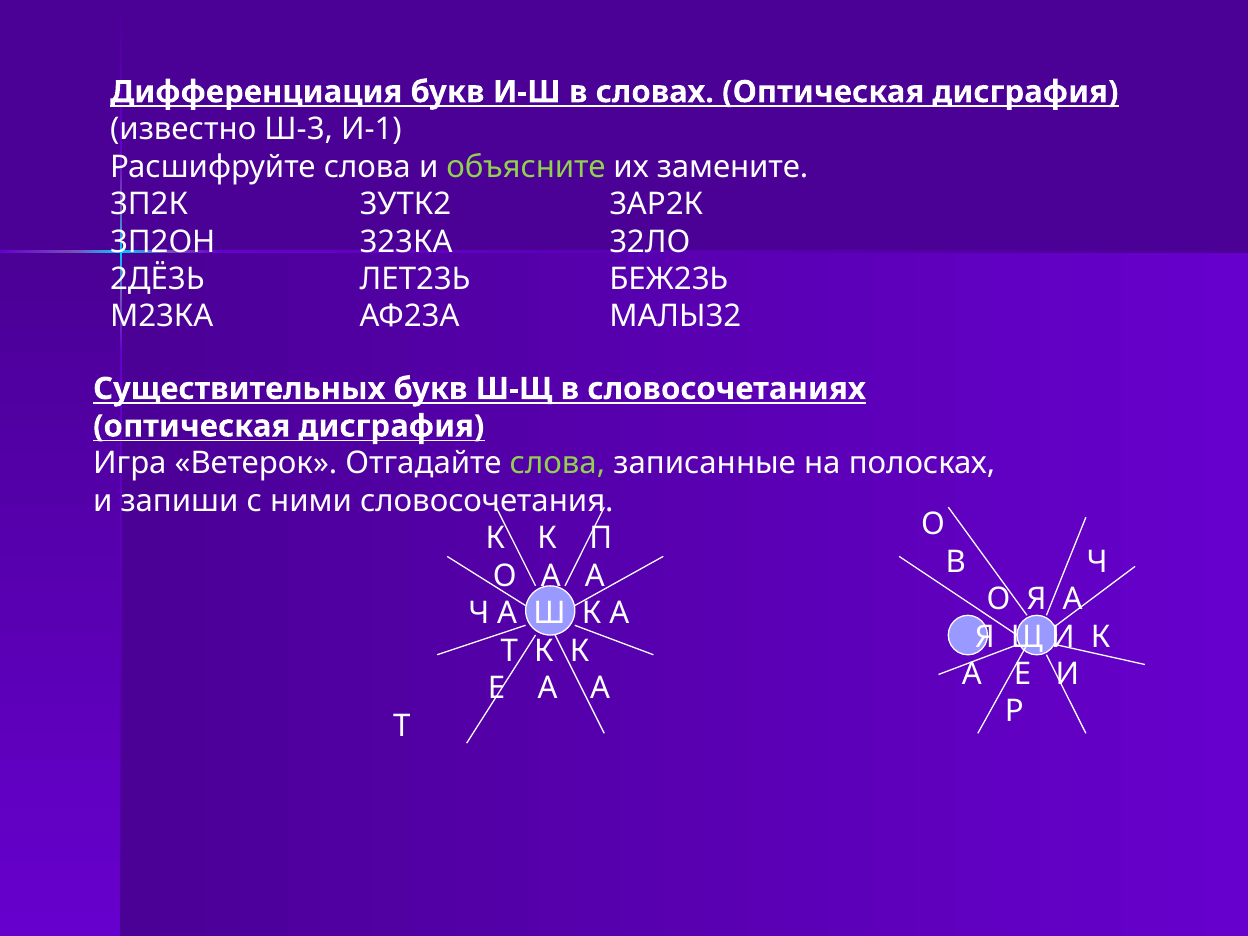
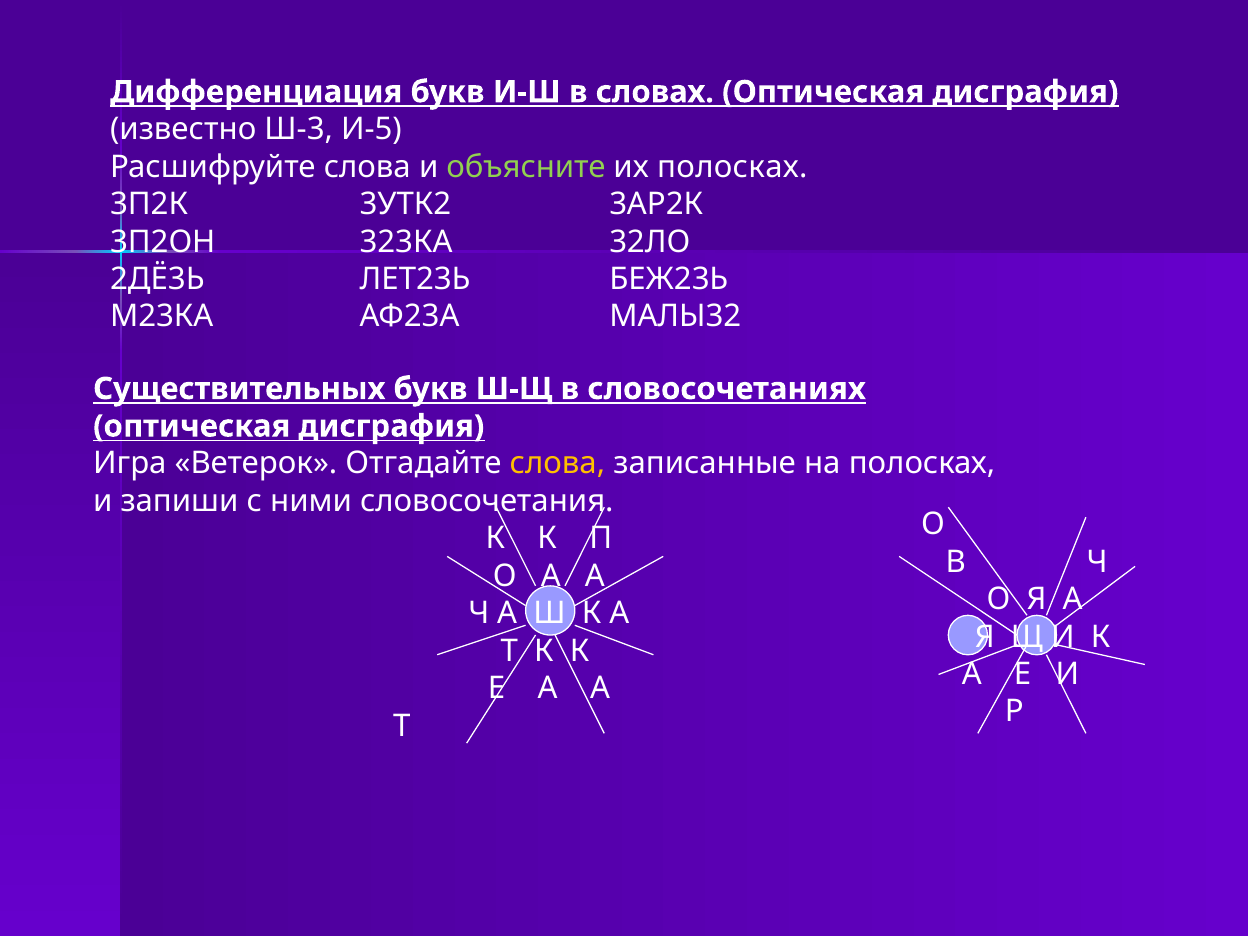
И-1: И-1 -> И-5 (371, 129)
их замените: замените -> полосках (732, 167)
слова colour: light green -> yellow (557, 464)
